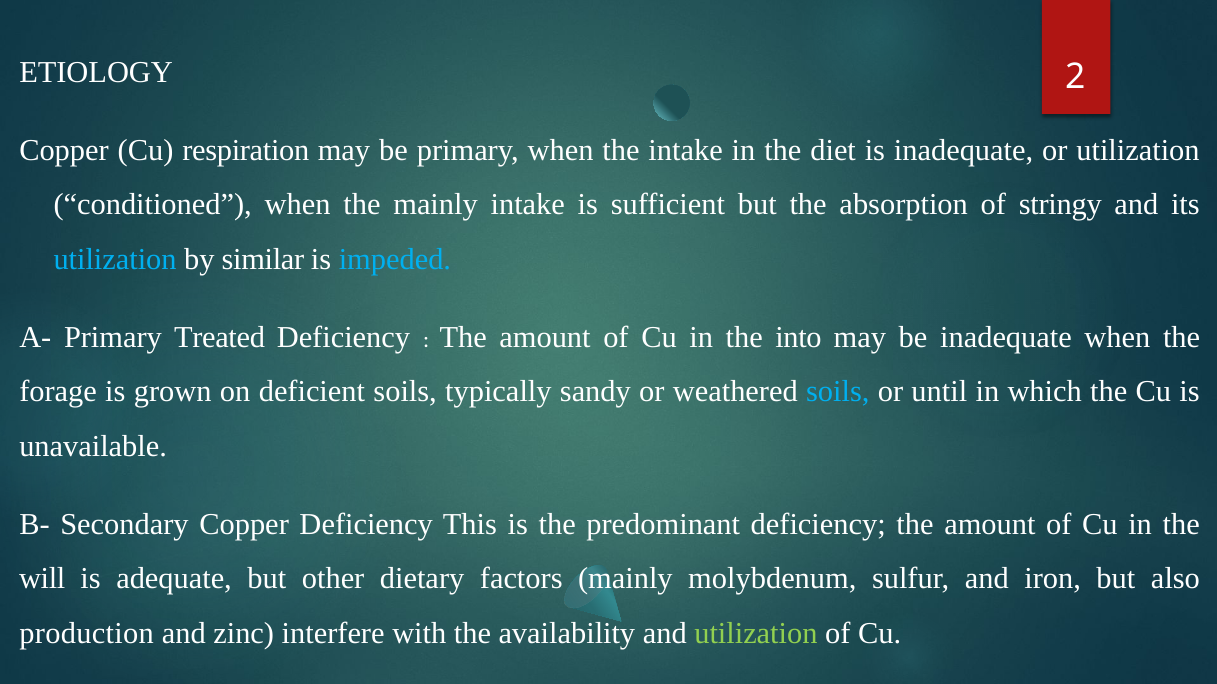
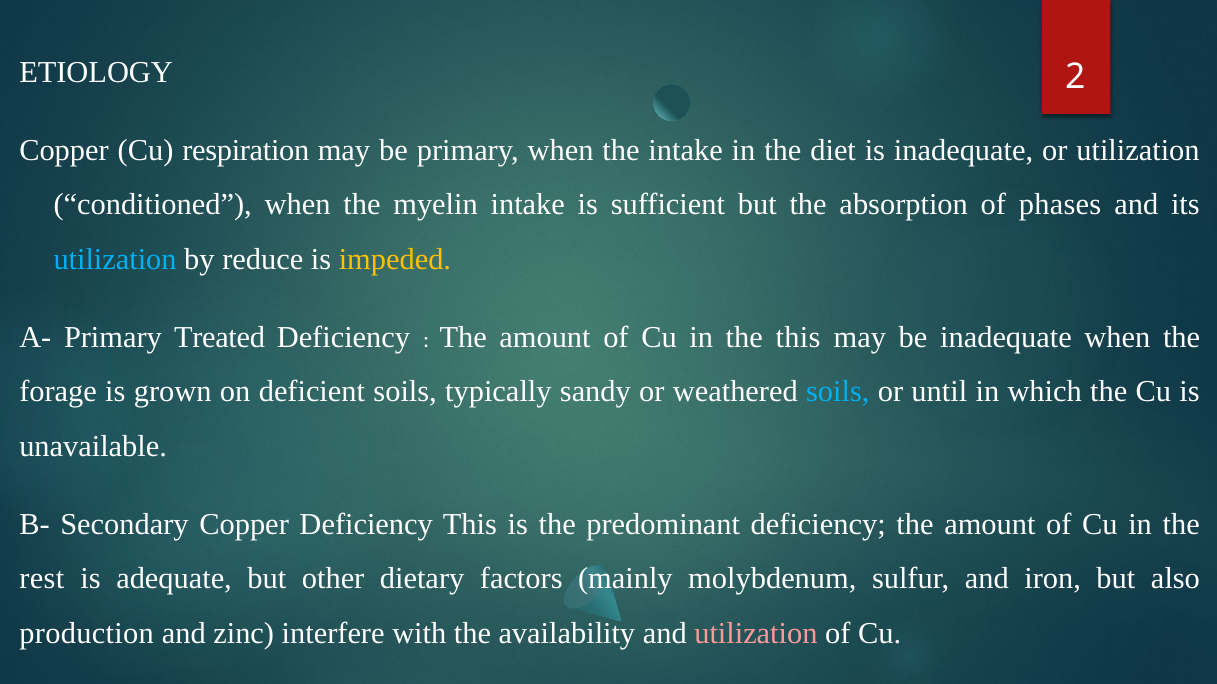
the mainly: mainly -> myelin (436, 205)
stringy: stringy -> phases (1060, 205)
similar: similar -> reduce (263, 260)
impeded colour: light blue -> yellow (395, 260)
the into: into -> this (798, 337)
will: will -> rest (42, 579)
utilization colour: light green -> pink (756, 634)
